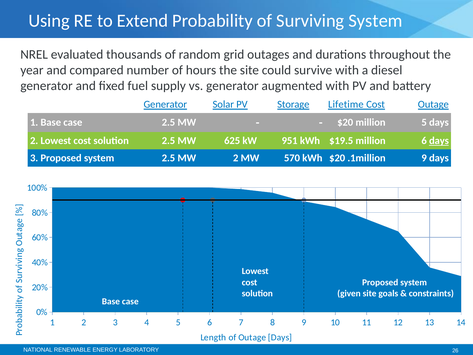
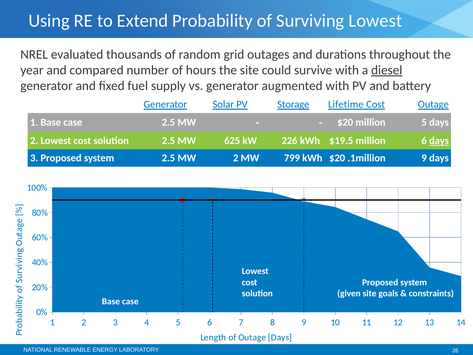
Surviving System: System -> Lowest (375, 21)
diesel underline: none -> present (387, 70)
951: 951 -> 226 (290, 141)
570: 570 -> 799 (292, 158)
